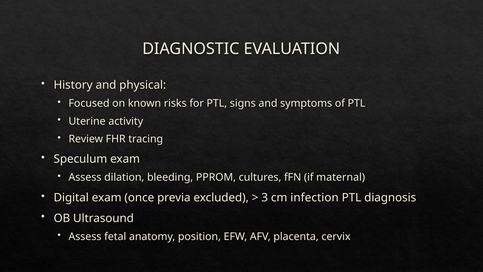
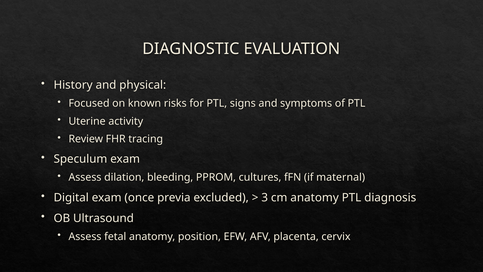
cm infection: infection -> anatomy (315, 197)
